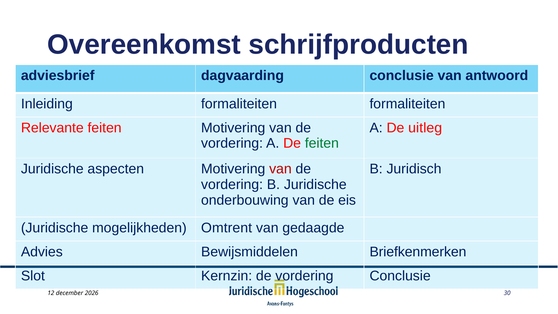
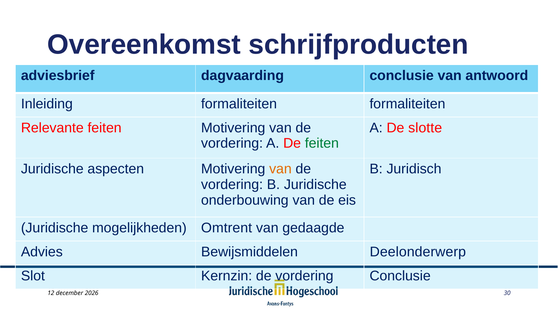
uitleg: uitleg -> slotte (425, 128)
van colour: red -> orange (280, 169)
Briefkenmerken: Briefkenmerken -> Deelonderwerp (418, 252)
